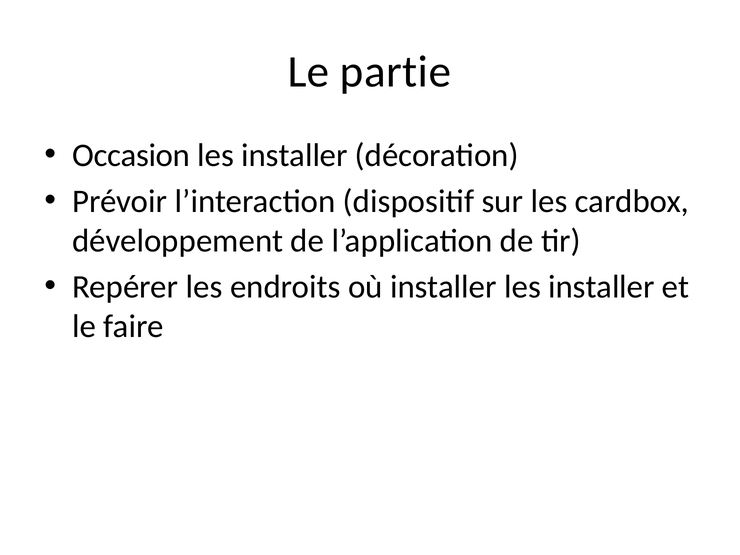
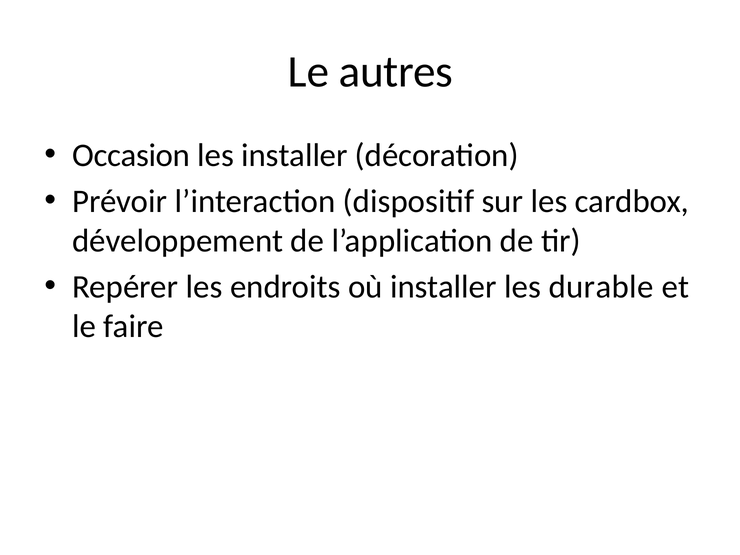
partie: partie -> autres (396, 72)
installer les installer: installer -> durable (601, 287)
